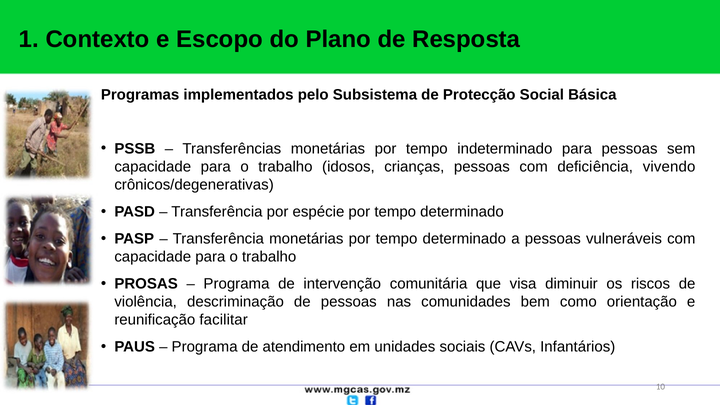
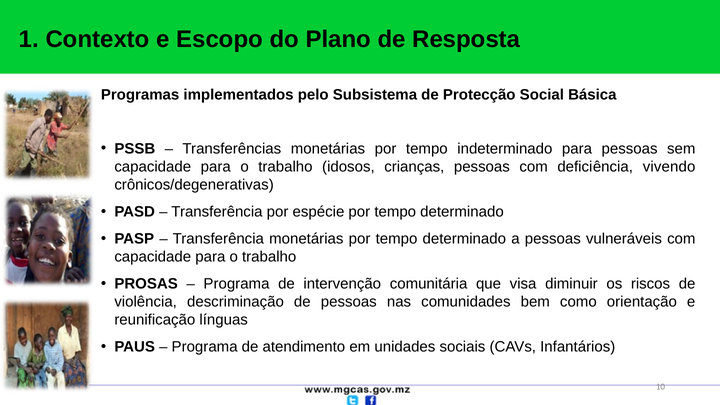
facilitar: facilitar -> línguas (224, 320)
